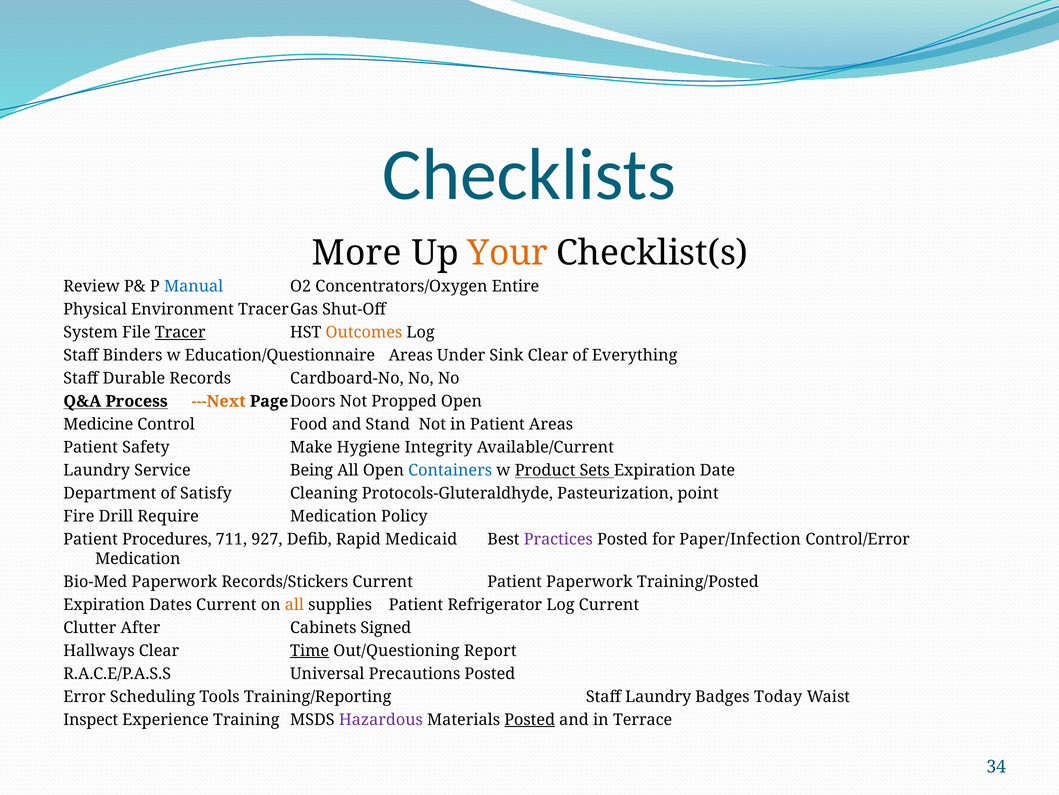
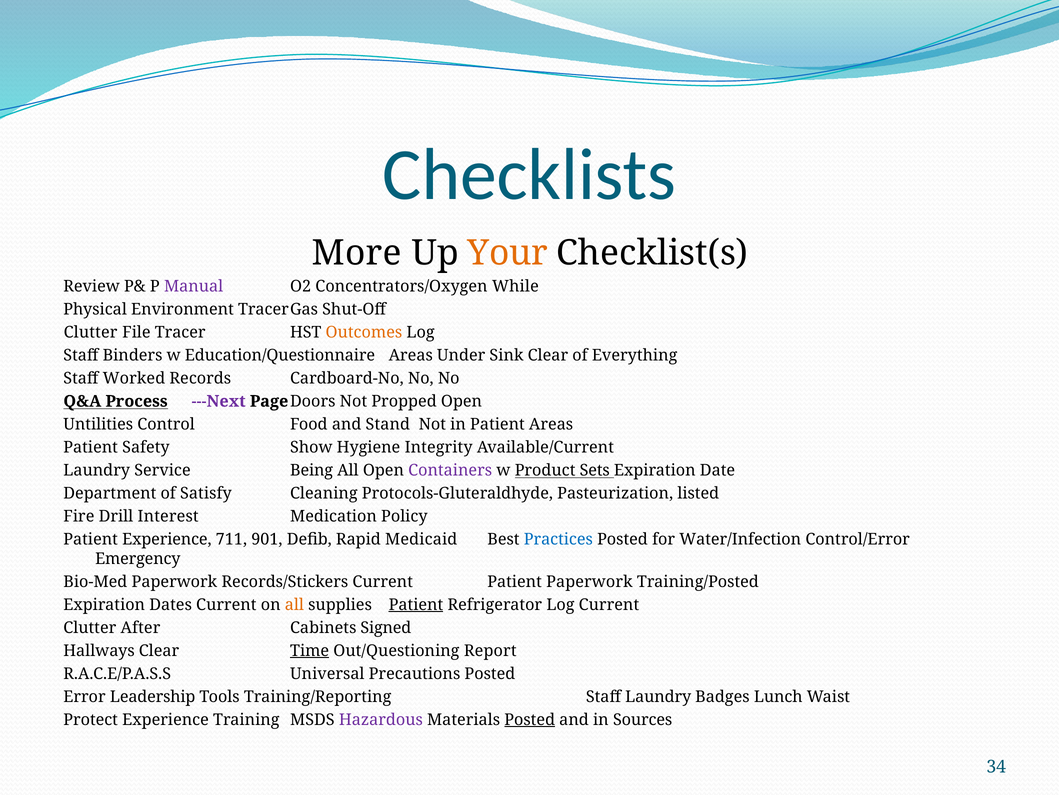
Manual colour: blue -> purple (194, 286)
Entire: Entire -> While (515, 286)
System: System -> Clutter (91, 332)
Tracer underline: present -> none (180, 332)
Durable: Durable -> Worked (134, 378)
---Next colour: orange -> purple (219, 401)
Medicine: Medicine -> Untilities (98, 424)
Make: Make -> Show (311, 447)
Containers colour: blue -> purple (450, 470)
point: point -> listed (698, 493)
Require: Require -> Interest (168, 516)
Patient Procedures: Procedures -> Experience (167, 539)
927: 927 -> 901 (267, 539)
Practices colour: purple -> blue (558, 539)
Paper/Infection: Paper/Infection -> Water/Infection (740, 539)
Medication: Medication -> Emergency (138, 558)
Patient underline: none -> present (416, 604)
Scheduling: Scheduling -> Leadership (153, 696)
Today: Today -> Lunch (778, 696)
Inspect: Inspect -> Protect (91, 719)
Terrace: Terrace -> Sources (643, 719)
